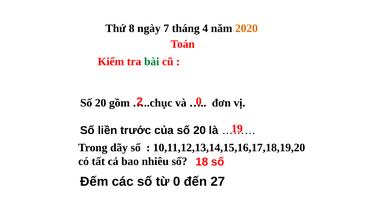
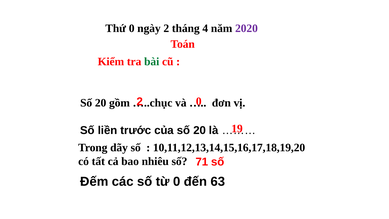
Thứ 8: 8 -> 0 (132, 28)
ngày 7: 7 -> 2 (166, 28)
2020 colour: orange -> purple (246, 28)
18: 18 -> 71 (202, 162)
27: 27 -> 63 (218, 182)
